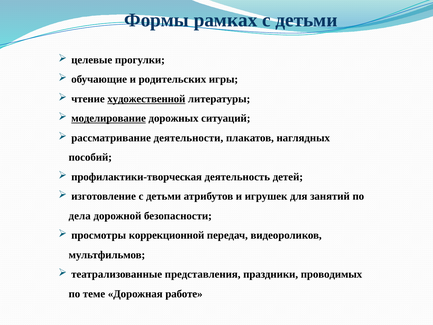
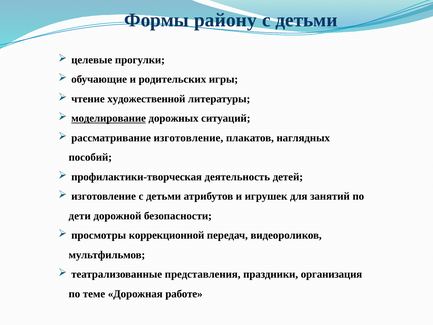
рамках: рамках -> району (225, 20)
художественной underline: present -> none (146, 99)
рассматривание деятельности: деятельности -> изготовление (188, 138)
дела: дела -> дети (80, 216)
проводимых: проводимых -> организация (331, 274)
